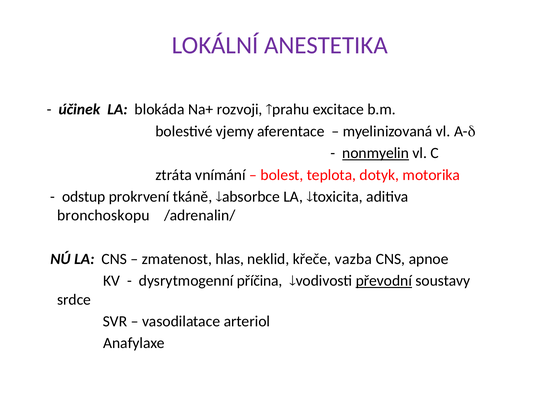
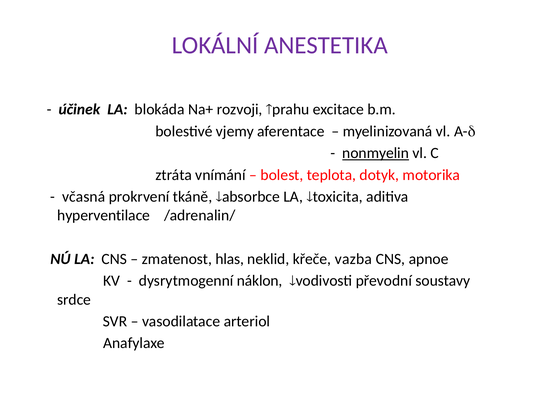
odstup: odstup -> včasná (84, 197)
bronchoskopu: bronchoskopu -> hyperventilace (104, 215)
příčina: příčina -> náklon (260, 281)
převodní underline: present -> none (384, 281)
